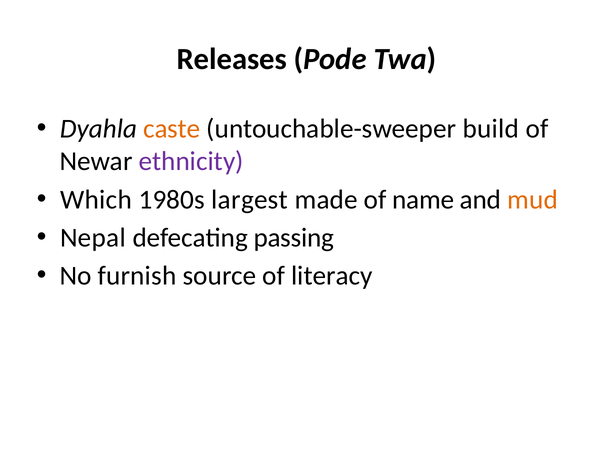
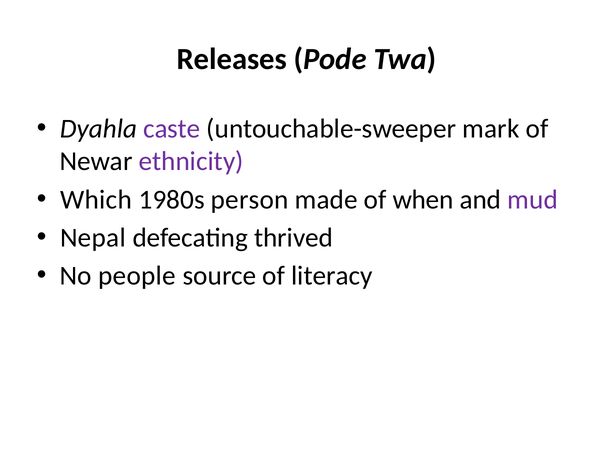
caste colour: orange -> purple (172, 129)
build: build -> mark (491, 129)
largest: largest -> person (250, 199)
name: name -> when (423, 199)
mud colour: orange -> purple (533, 199)
passing: passing -> thrived (294, 238)
furnish: furnish -> people (137, 276)
